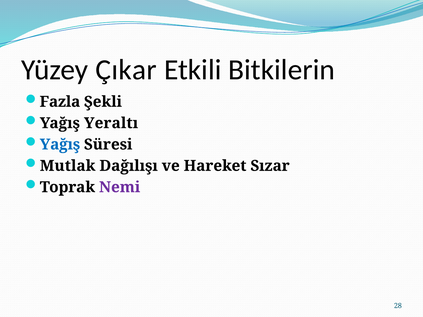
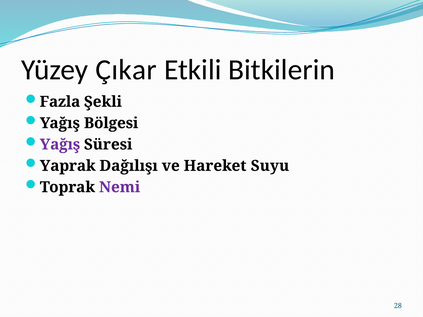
Yeraltı: Yeraltı -> Bölgesi (111, 123)
Yağış colour: blue -> purple (60, 145)
Mutlak: Mutlak -> Yaprak (68, 166)
Sızar: Sızar -> Suyu (270, 166)
